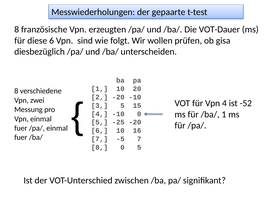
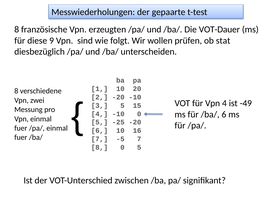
diese 6: 6 -> 9 (52, 40)
gisa: gisa -> stat (223, 40)
-52: -52 -> -49 (246, 103)
/ba/ 1: 1 -> 6 (224, 114)
